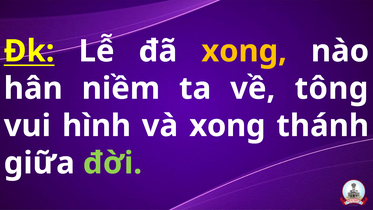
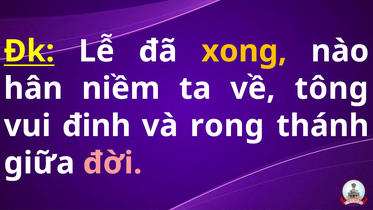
hình: hình -> đinh (97, 126)
và xong: xong -> rong (227, 126)
đời colour: light green -> pink (112, 163)
